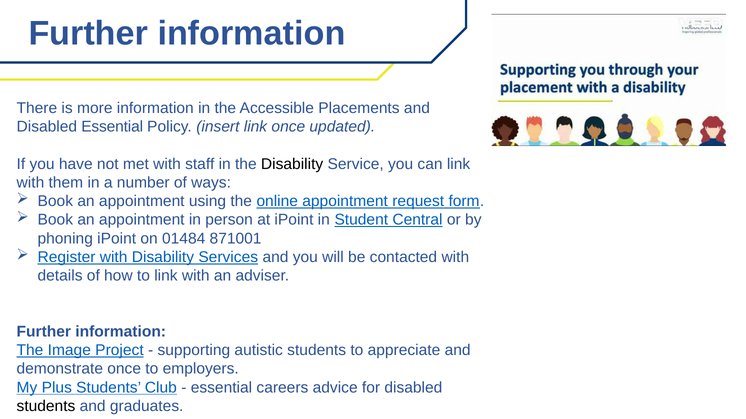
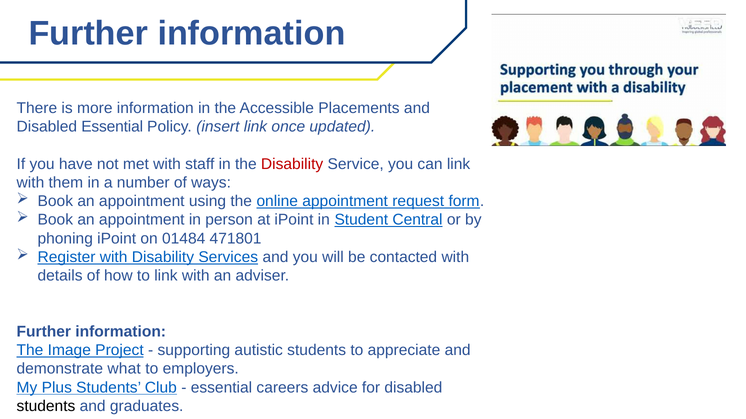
Disability colour: black -> red (292, 164)
871001: 871001 -> 471801 (236, 239)
demonstrate once: once -> what (124, 369)
